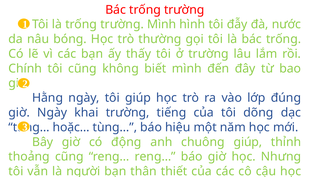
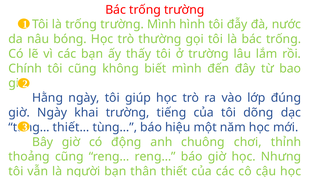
hoặc…: hoặc… -> thiết… (71, 127)
chuông giúp: giúp -> chơi (248, 142)
